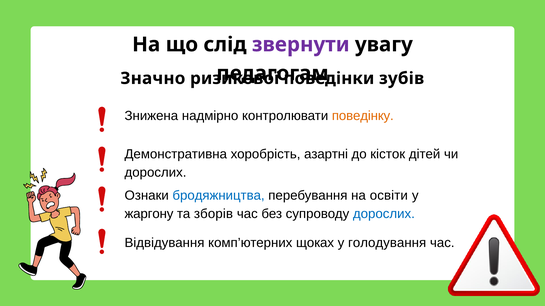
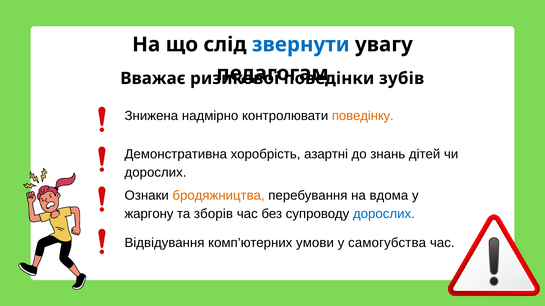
звернути colour: purple -> blue (301, 45)
Значно: Значно -> Вважає (153, 79)
кісток: кісток -> знань (388, 154)
бродяжництва colour: blue -> orange (219, 196)
освіти: освіти -> вдома (389, 196)
щоках: щоках -> умови (315, 243)
голодування: голодування -> самогубства (387, 243)
